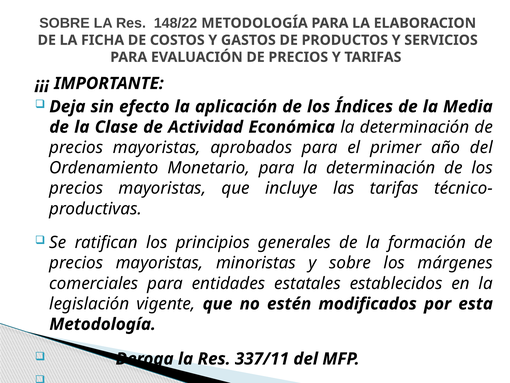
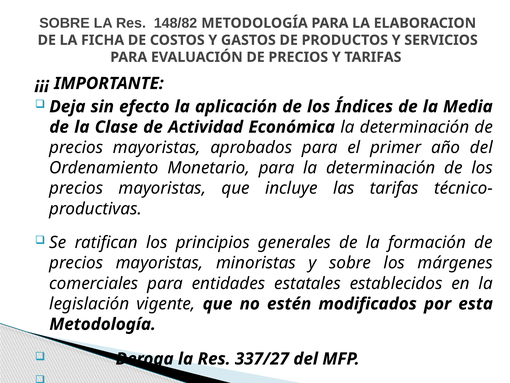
148/22: 148/22 -> 148/82 (176, 23)
337/11: 337/11 -> 337/27 (262, 358)
